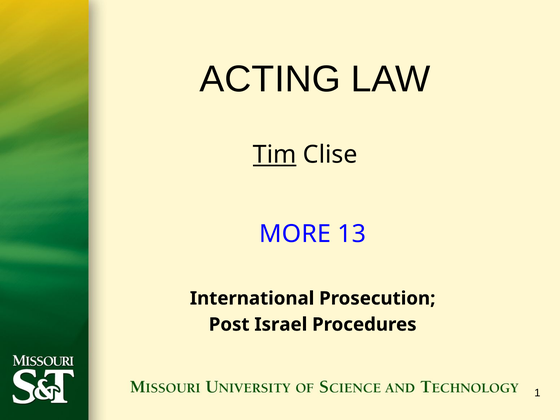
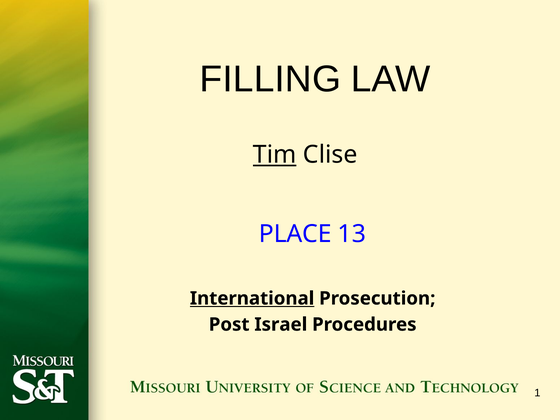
ACTING: ACTING -> FILLING (270, 79)
MORE: MORE -> PLACE (295, 234)
International underline: none -> present (252, 298)
